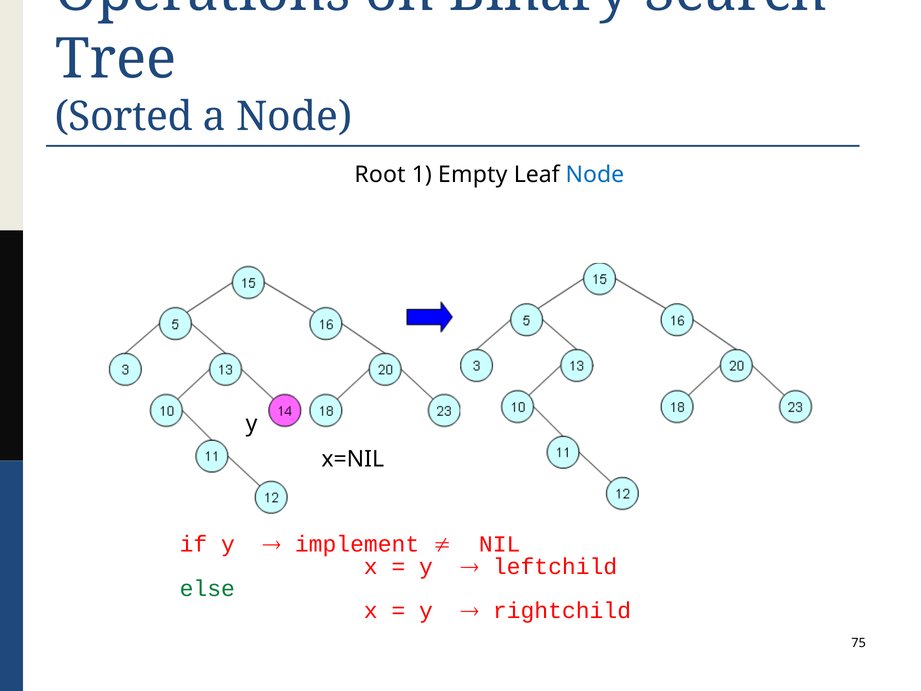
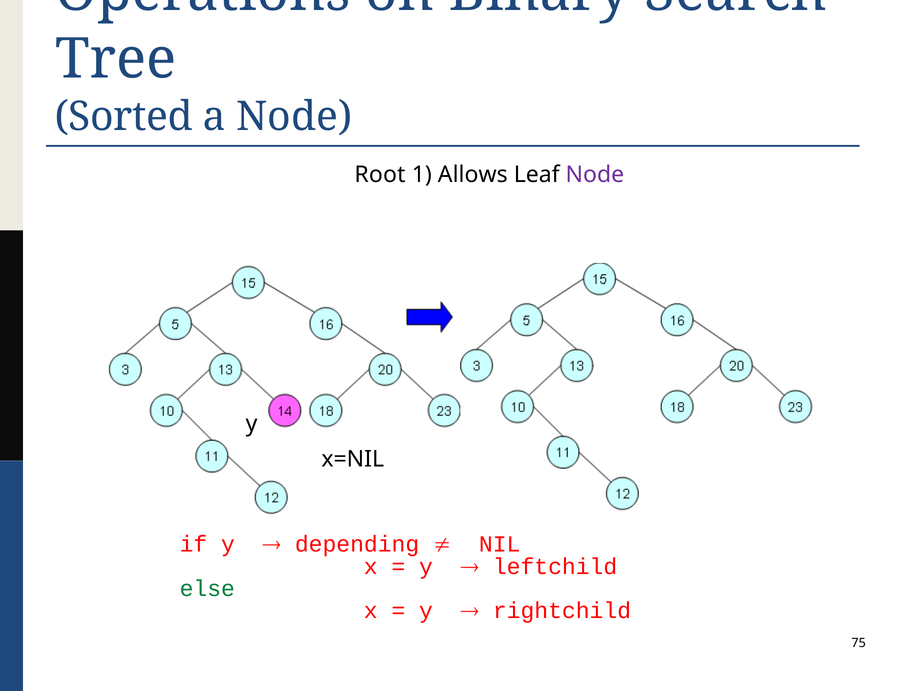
Empty: Empty -> Allows (473, 175)
Node colour: blue -> purple (595, 175)
implement: implement -> depending (357, 544)
